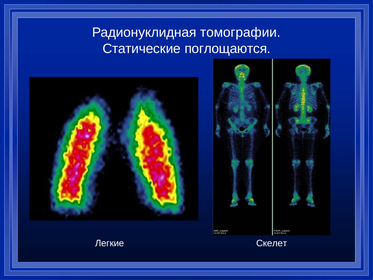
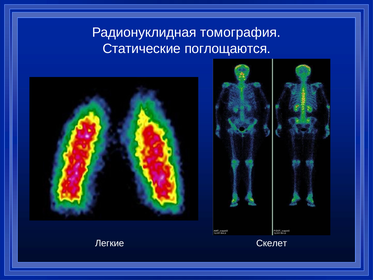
томографии: томографии -> томография (240, 32)
